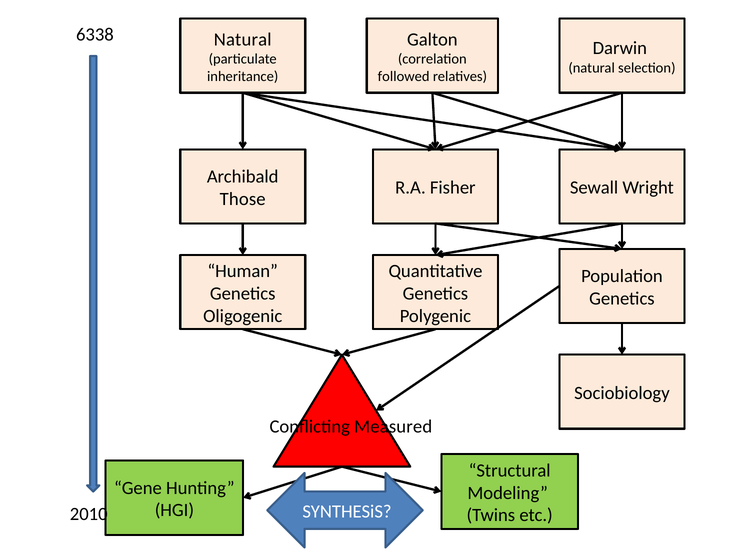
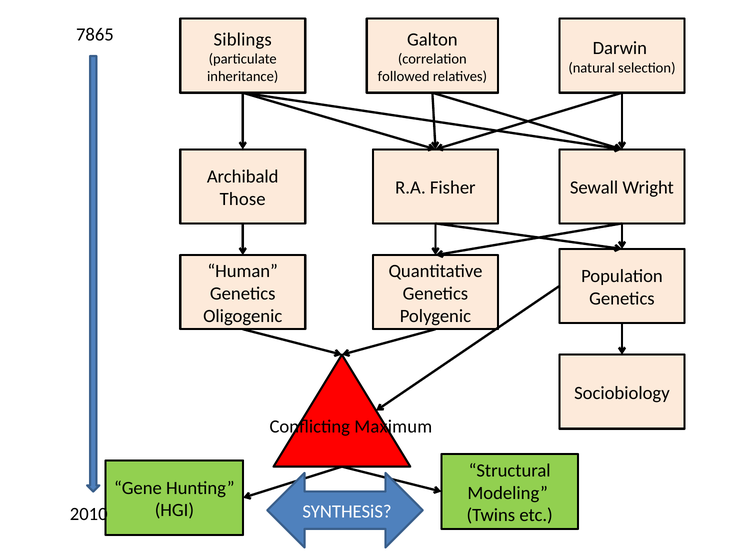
6338: 6338 -> 7865 (95, 35)
Natural: Natural -> Siblings (243, 40)
Measured: Measured -> Maximum (393, 426)
